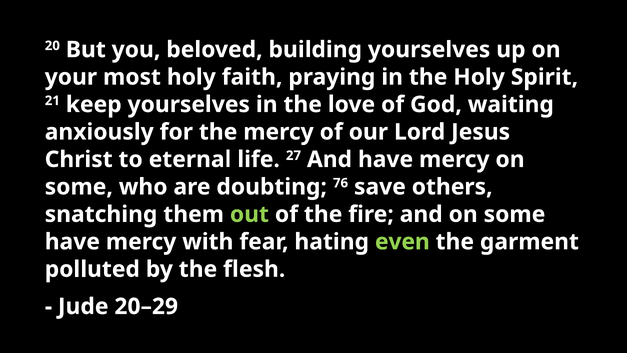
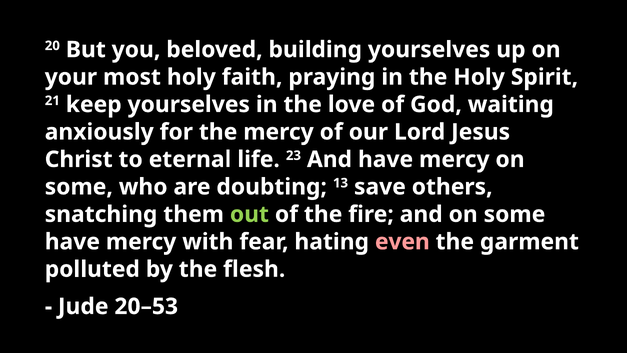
27: 27 -> 23 (293, 155)
76: 76 -> 13 (341, 183)
even colour: light green -> pink (402, 242)
20–29: 20–29 -> 20–53 (146, 306)
